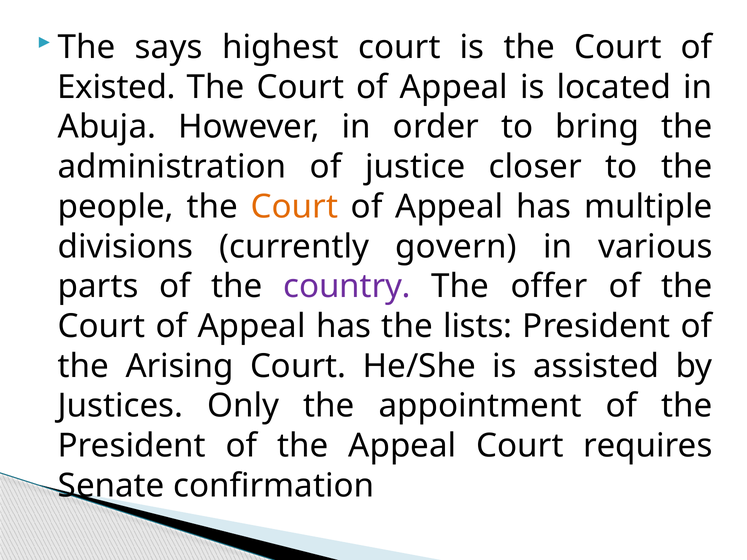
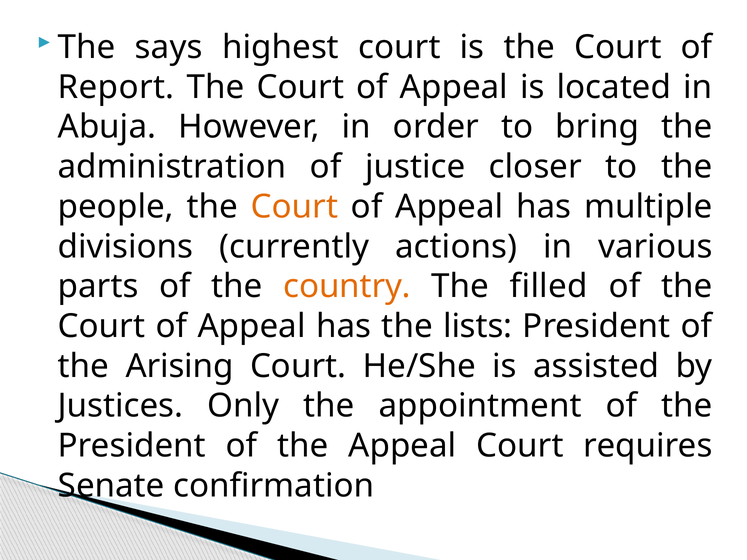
Existed: Existed -> Report (116, 87)
govern: govern -> actions (456, 247)
country colour: purple -> orange (347, 287)
offer: offer -> filled (549, 287)
